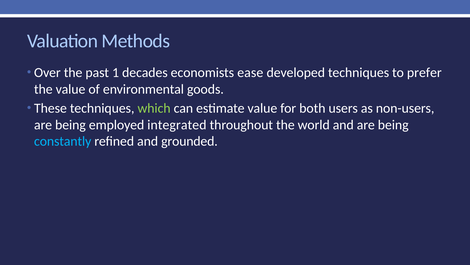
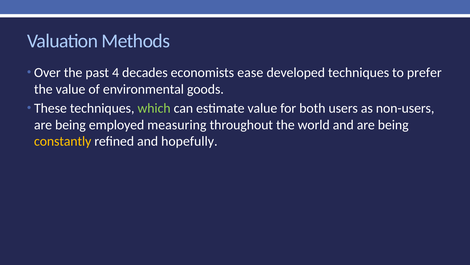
1: 1 -> 4 (116, 73)
integrated: integrated -> measuring (177, 125)
constantly colour: light blue -> yellow (63, 141)
grounded: grounded -> hopefully (189, 141)
